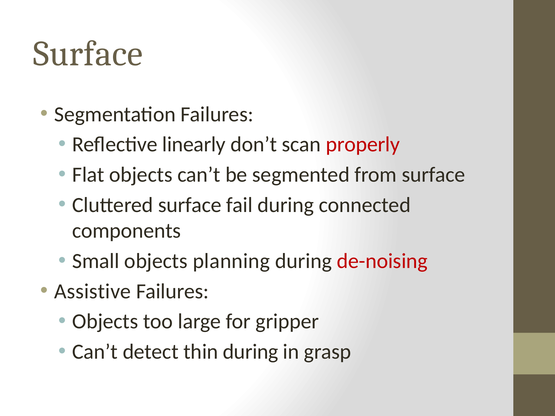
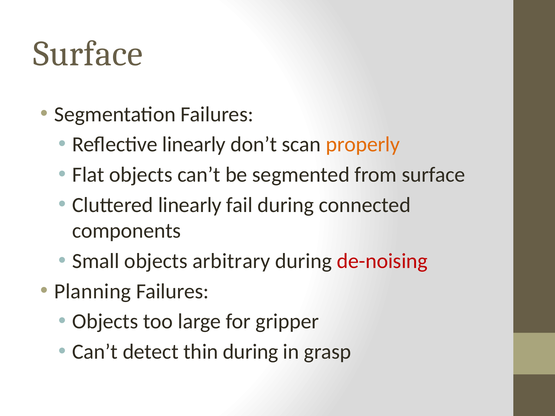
properly colour: red -> orange (363, 145)
Cluttered surface: surface -> linearly (190, 205)
planning: planning -> arbitrary (231, 261)
Assistive: Assistive -> Planning (93, 291)
